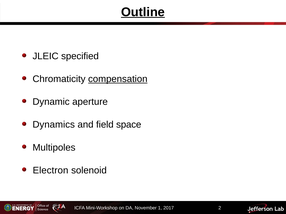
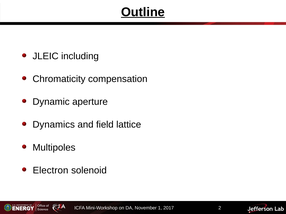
specified: specified -> including (80, 56)
compensation underline: present -> none (118, 79)
space: space -> lattice (129, 125)
